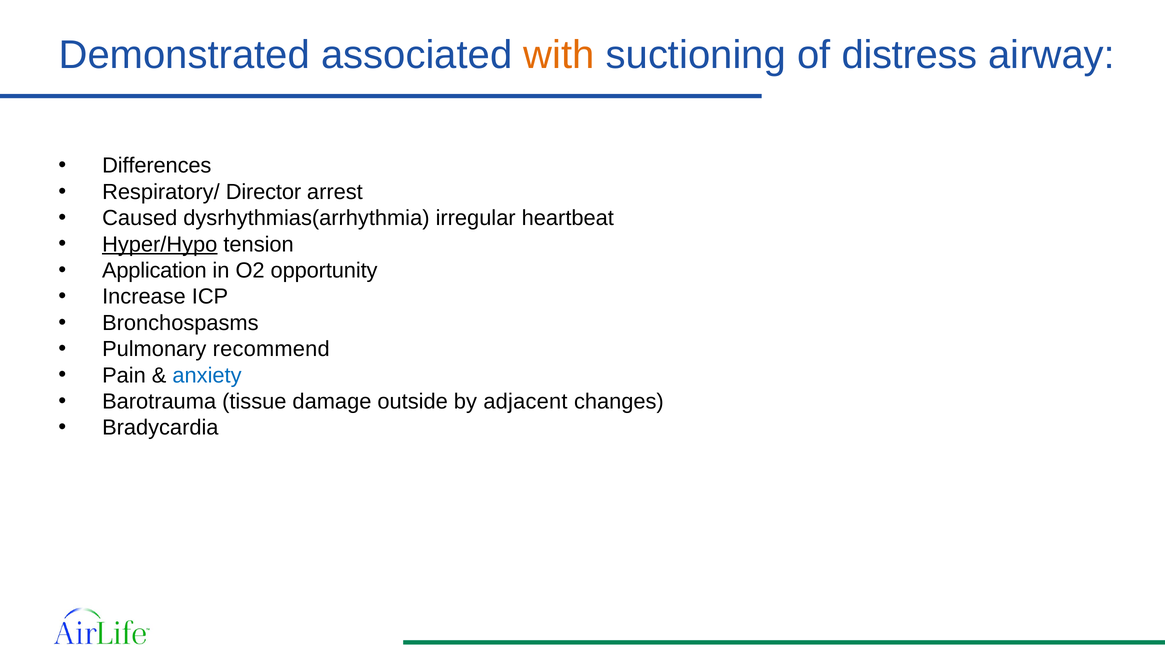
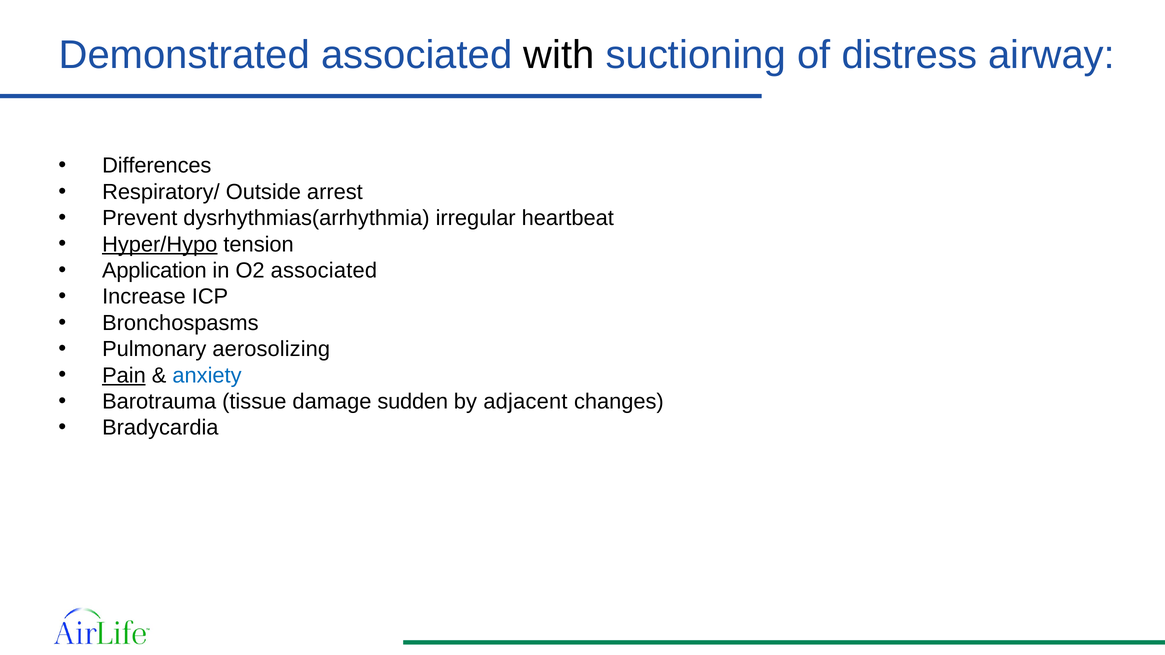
with colour: orange -> black (559, 55)
Director: Director -> Outside (263, 192)
Caused: Caused -> Prevent (140, 218)
O2 opportunity: opportunity -> associated (324, 271)
recommend: recommend -> aerosolizing (271, 349)
Pain underline: none -> present (124, 376)
outside: outside -> sudden (413, 402)
